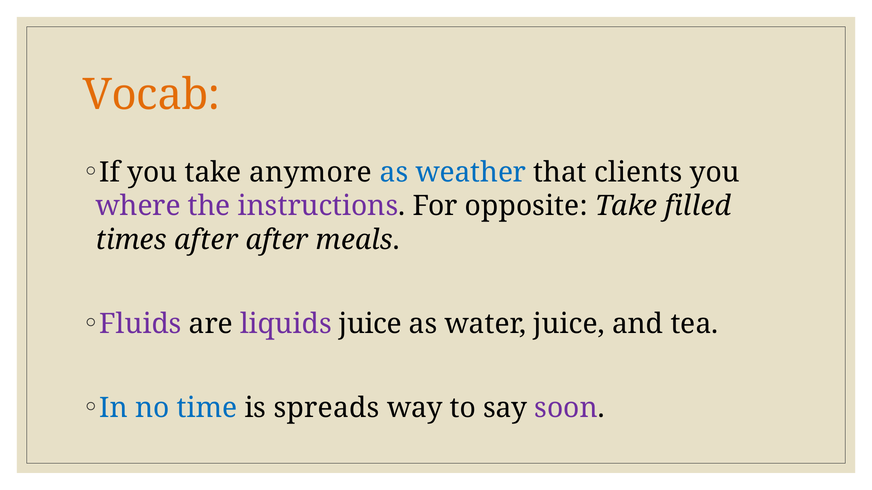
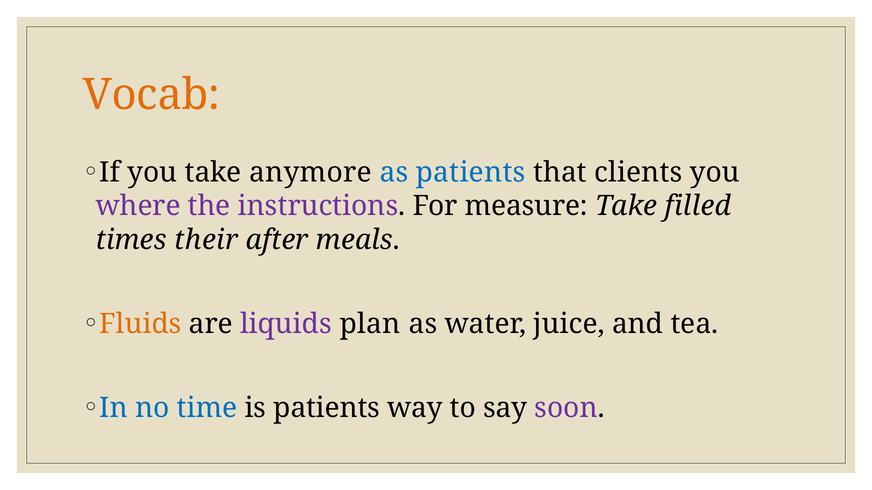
as weather: weather -> patients (471, 173)
opposite: opposite -> measure (526, 206)
times after: after -> their (206, 240)
Fluids colour: purple -> orange (140, 324)
liquids juice: juice -> plan (370, 324)
is spreads: spreads -> patients (327, 408)
